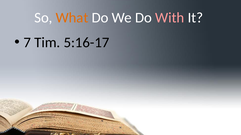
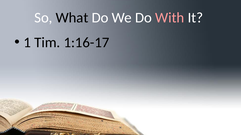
What colour: orange -> black (72, 18)
7: 7 -> 1 (27, 43)
5:16-17: 5:16-17 -> 1:16-17 (86, 43)
